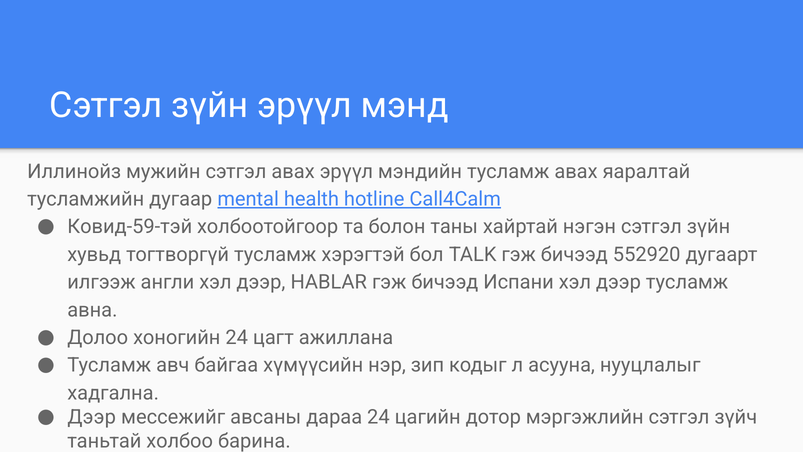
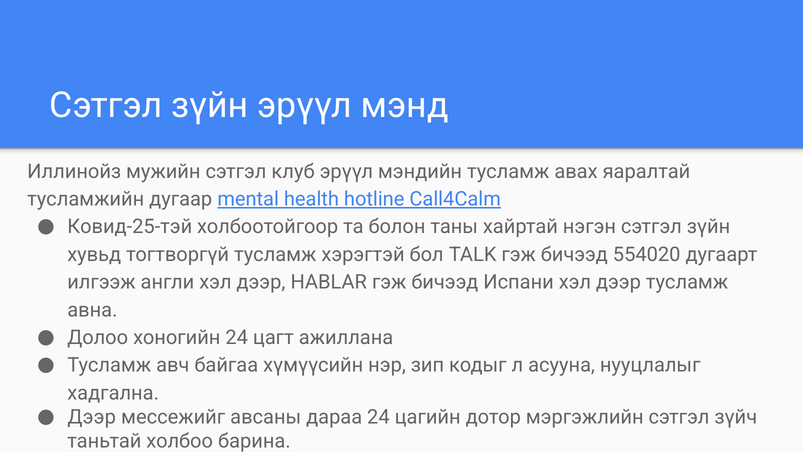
сэтгэл авах: авах -> клуб (293, 171)
Ковид-59-тэй: Ковид-59-тэй -> Ковид-25-тэй (130, 227)
552920: 552920 -> 554020 (647, 254)
